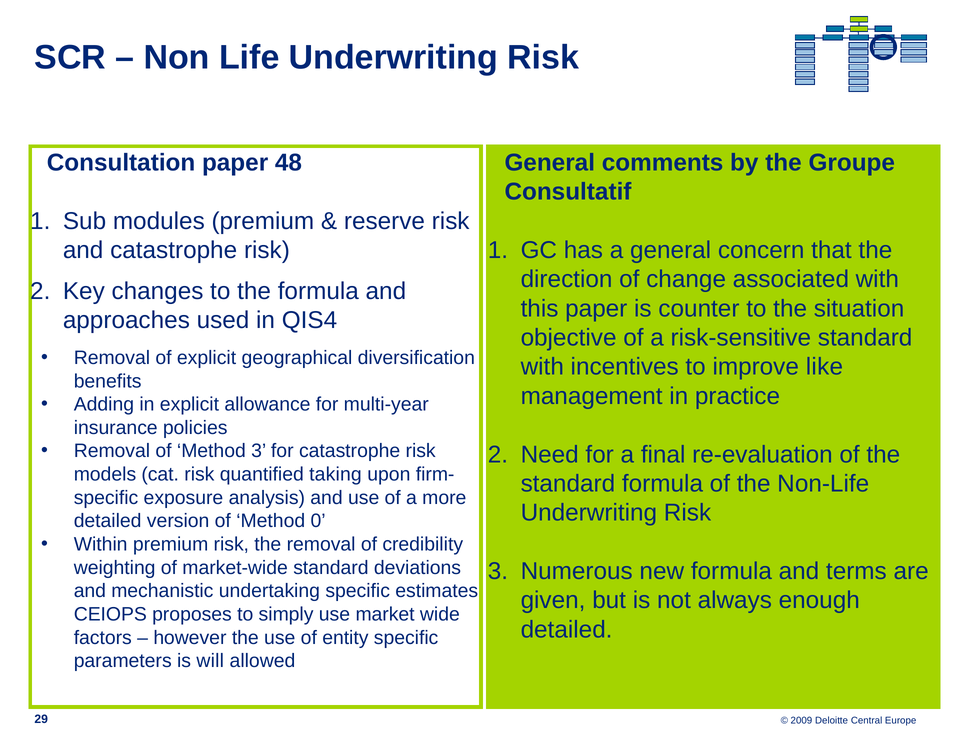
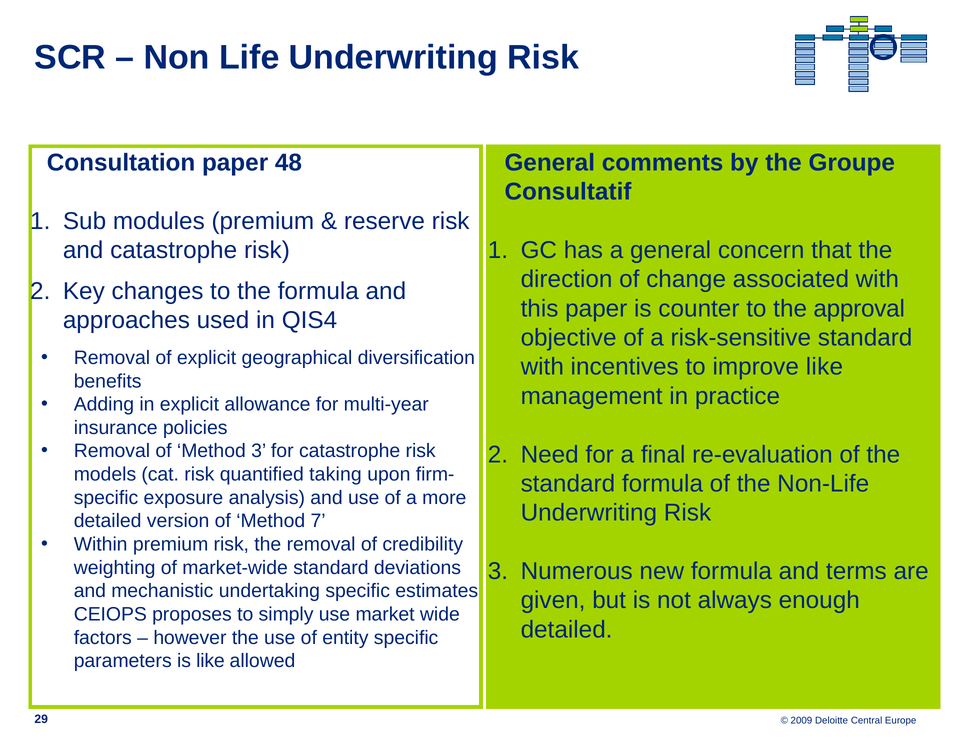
situation: situation -> approval (859, 308)
0: 0 -> 7 (318, 521)
is will: will -> like (210, 660)
